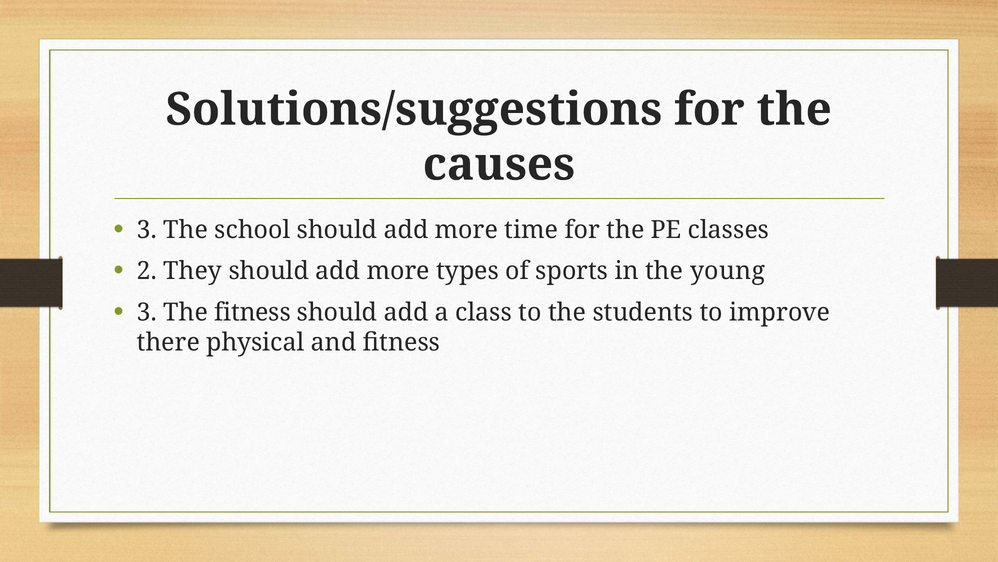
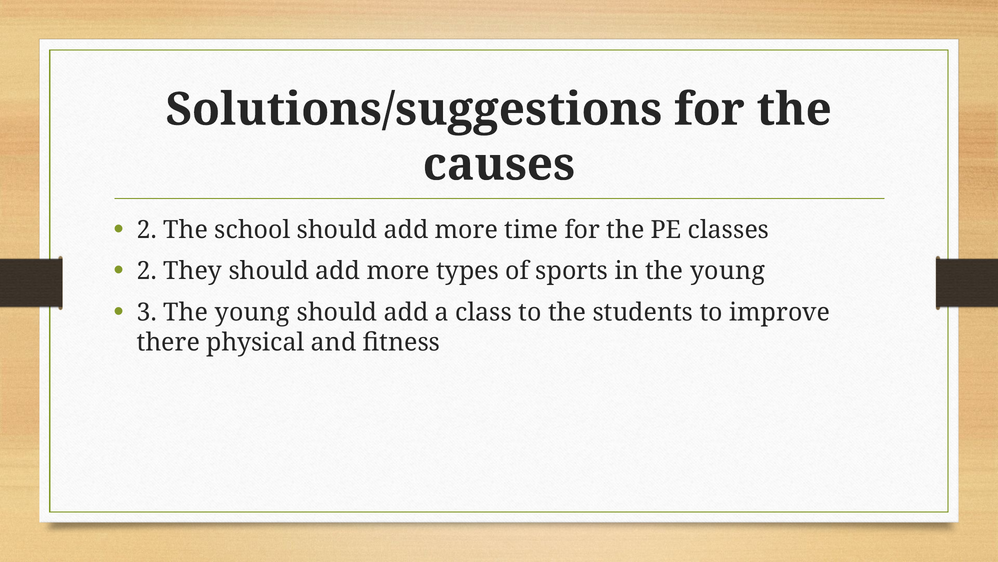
3: 3 -> 2 (147, 230)
3 The fitness: fitness -> young (252, 312)
